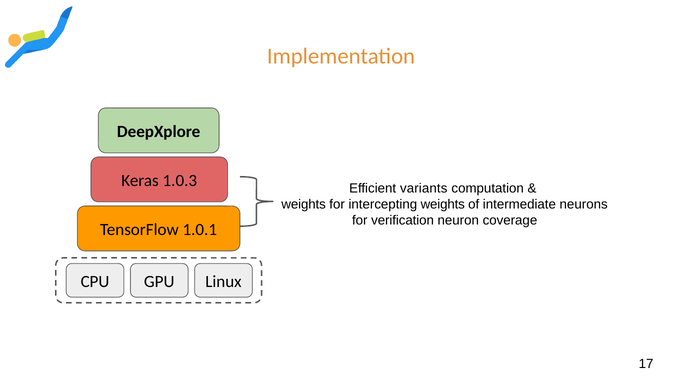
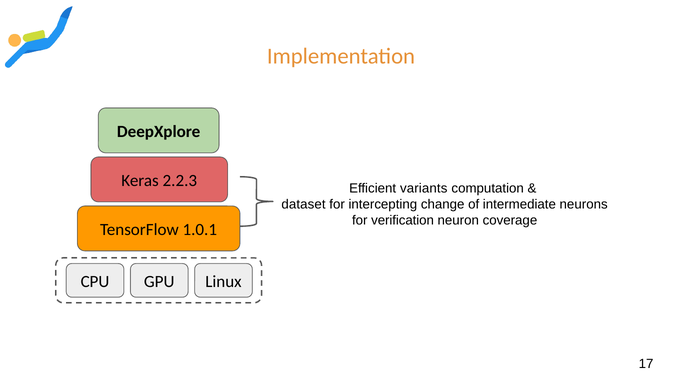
1.0.3: 1.0.3 -> 2.2.3 (180, 180)
weights: weights -> dataset (304, 204)
intercepting weights: weights -> change (443, 204)
